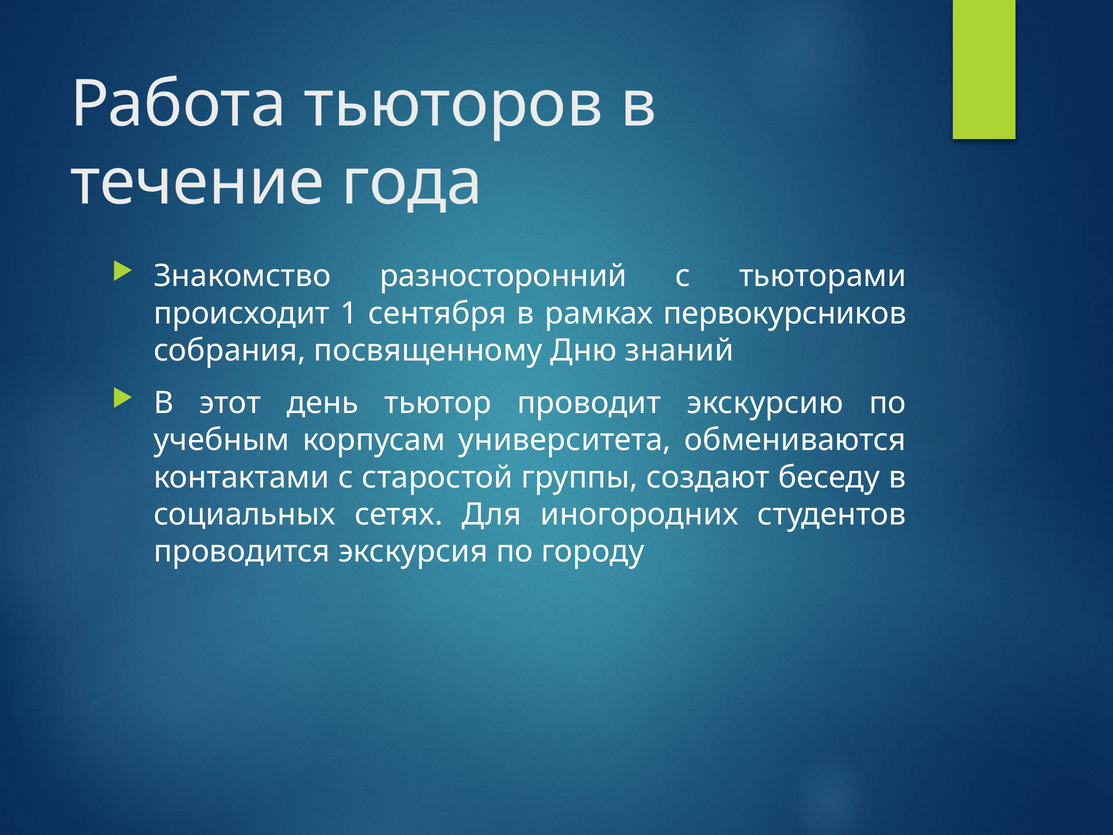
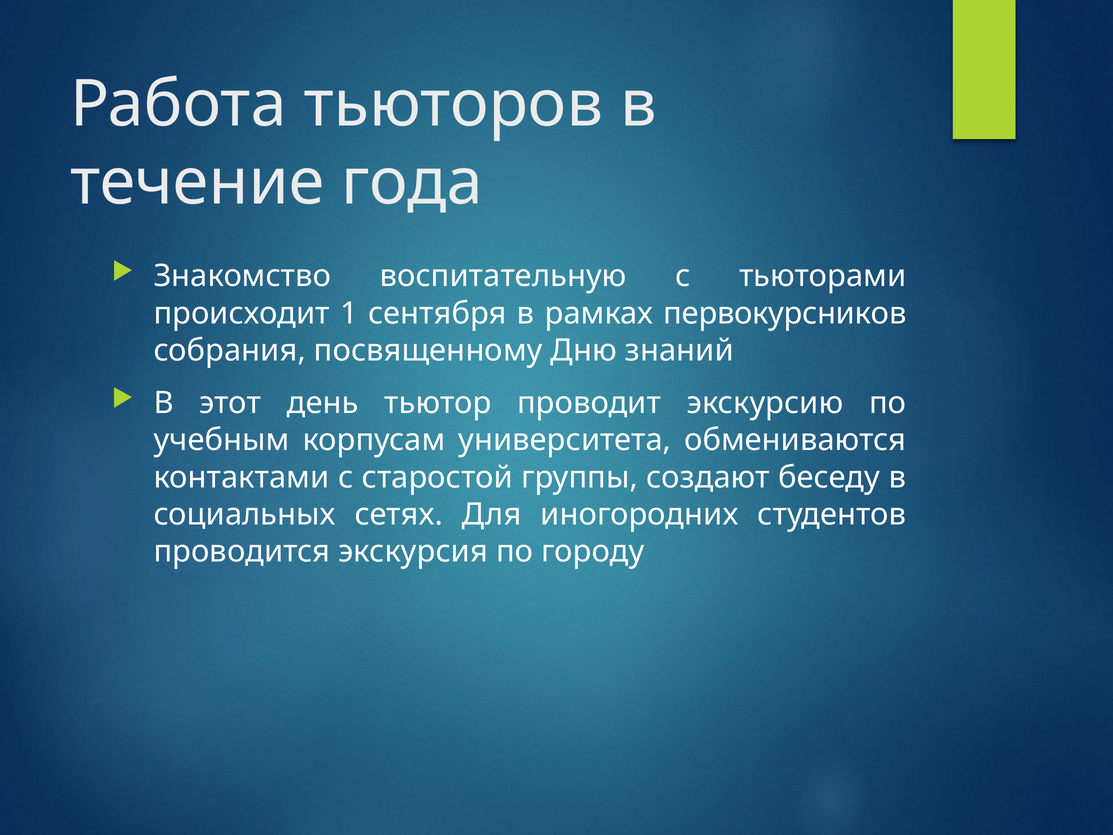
разносторонний: разносторонний -> воспитательную (503, 276)
